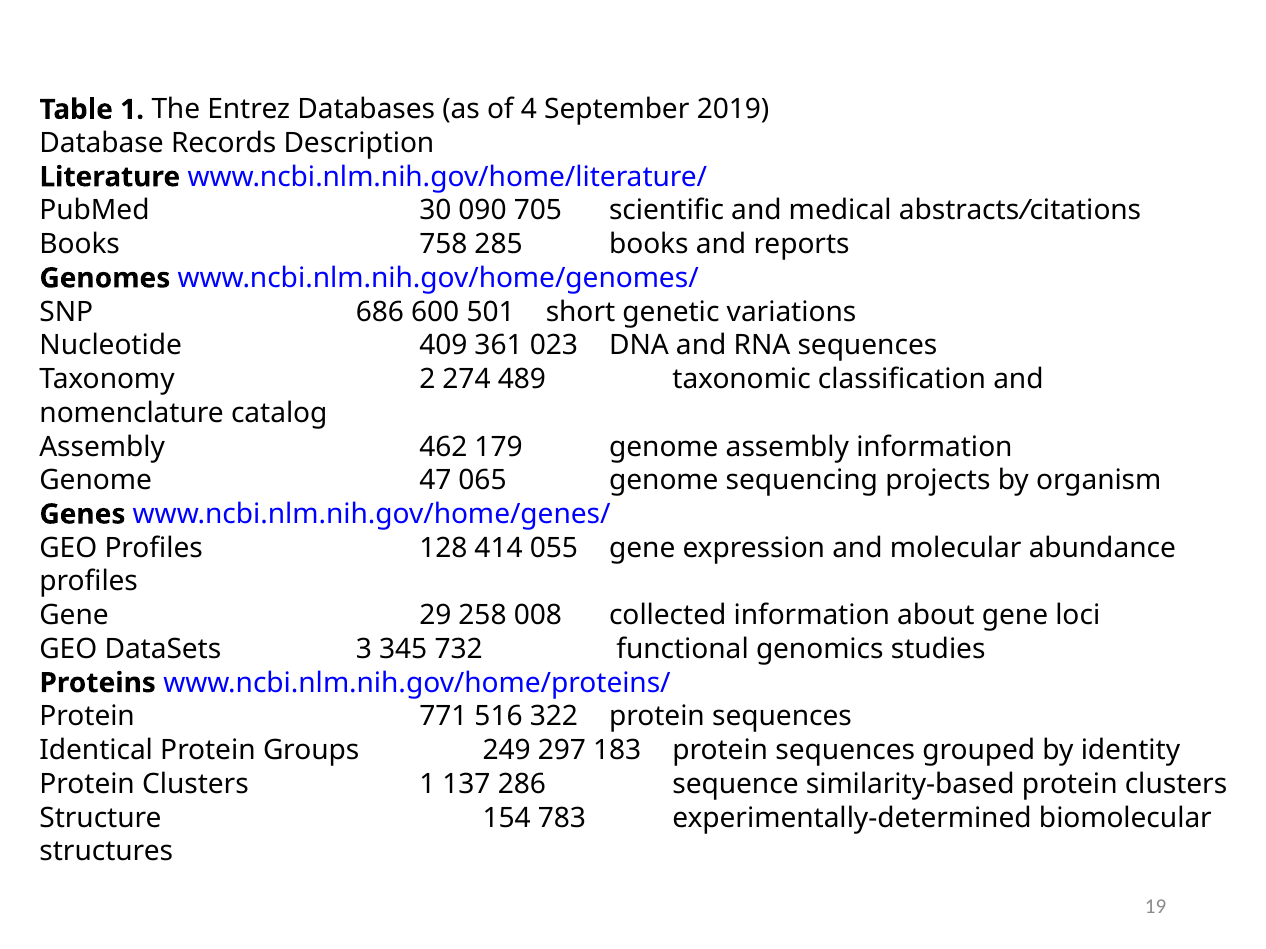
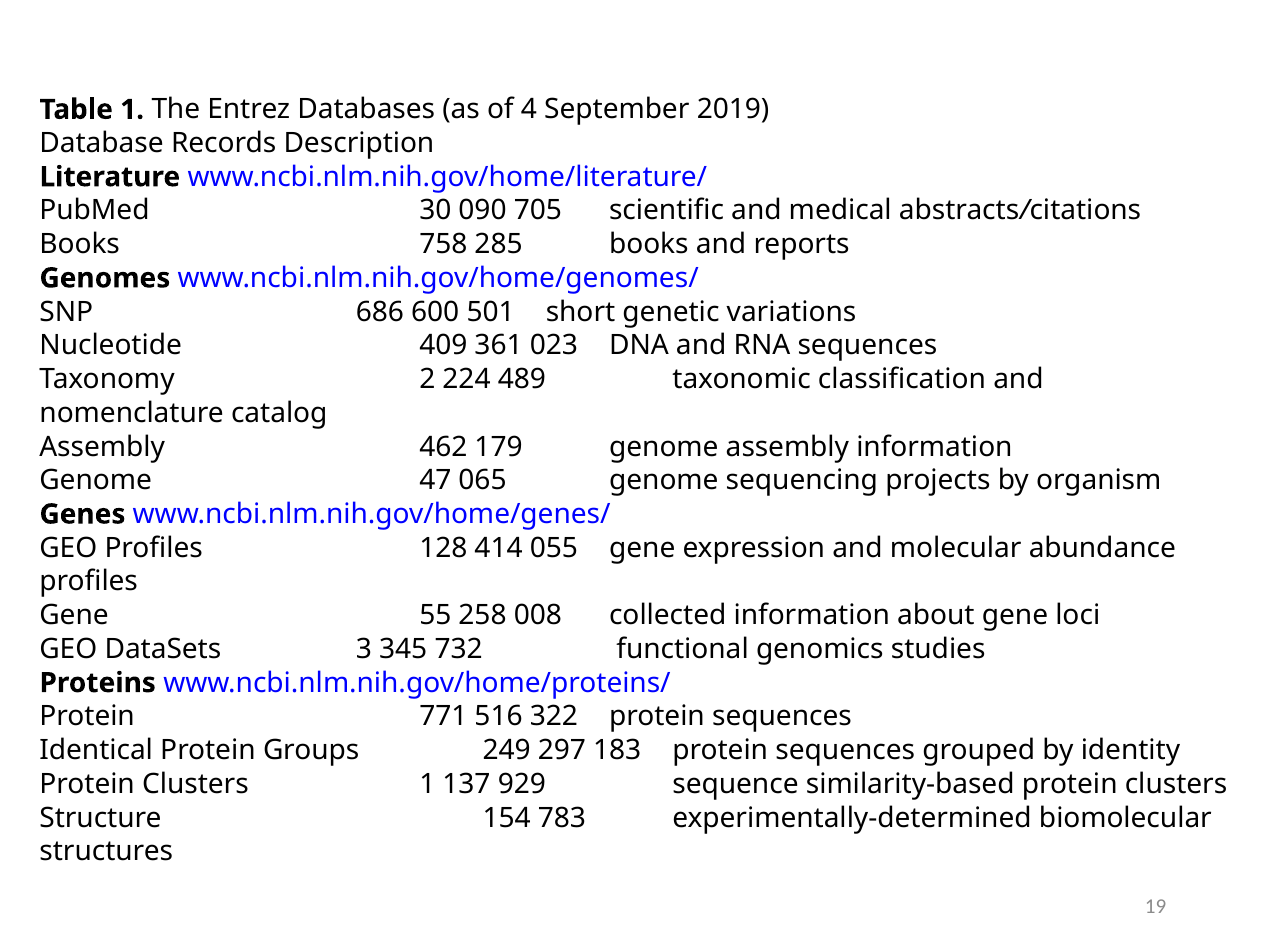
274: 274 -> 224 (467, 380)
29: 29 -> 55 (435, 616)
286: 286 -> 929 (522, 784)
